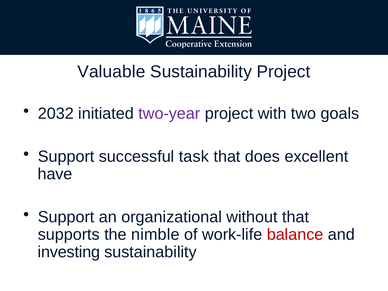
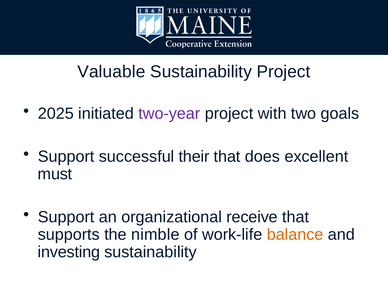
2032: 2032 -> 2025 (56, 114)
task: task -> their (194, 157)
have: have -> must (55, 174)
without: without -> receive (252, 217)
balance colour: red -> orange (295, 235)
